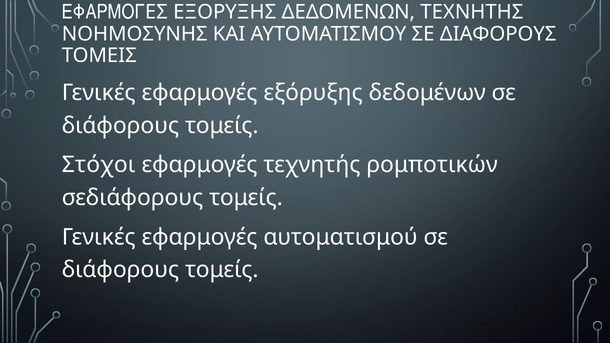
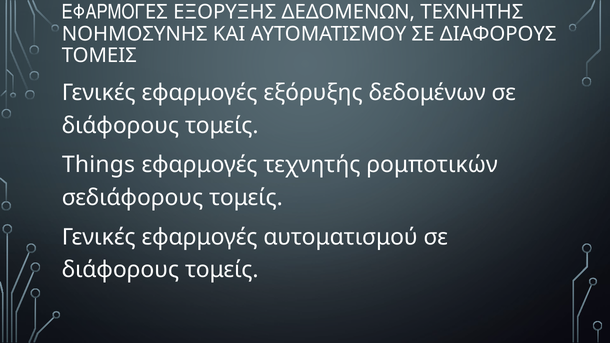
Στόχοι: Στόχοι -> Things (99, 165)
